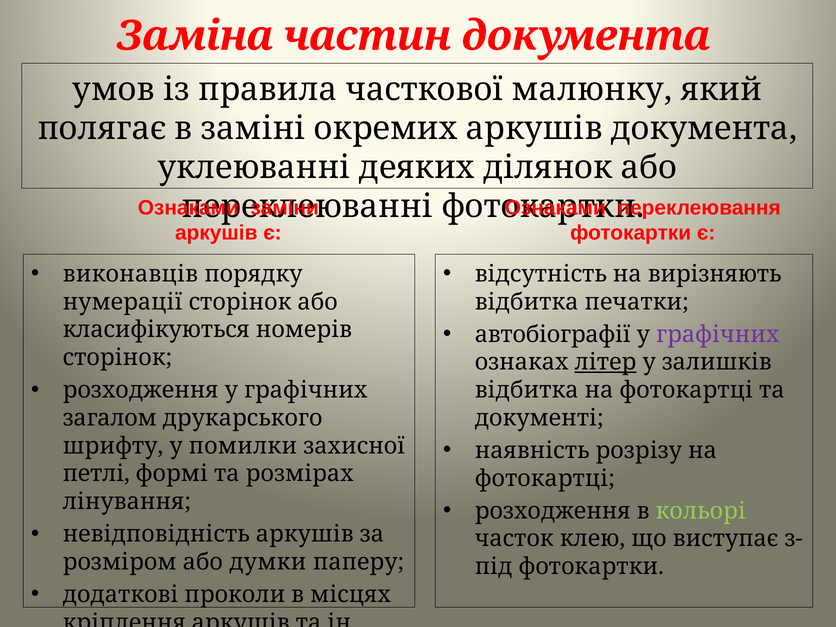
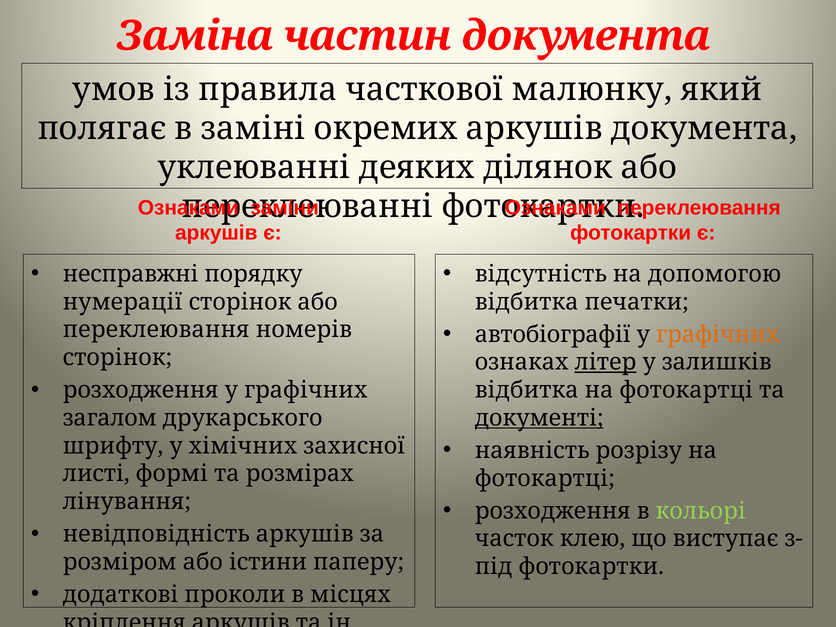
виконавців: виконавців -> несправжні (131, 274)
вирізняють: вирізняють -> допомогою (714, 274)
графічних colour: purple -> orange (718, 334)
класифікуються: класифікуються -> переклеювання (156, 330)
документі underline: none -> present (539, 418)
помилки: помилки -> хімічних (243, 446)
петлі: петлі -> листі (96, 474)
думки: думки -> істини (268, 562)
